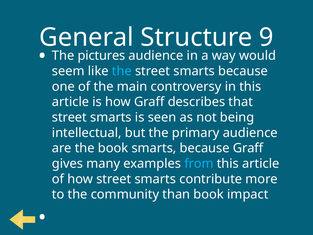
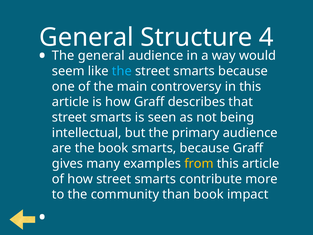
9: 9 -> 4 (266, 37)
The pictures: pictures -> general (101, 56)
from colour: light blue -> yellow (199, 163)
